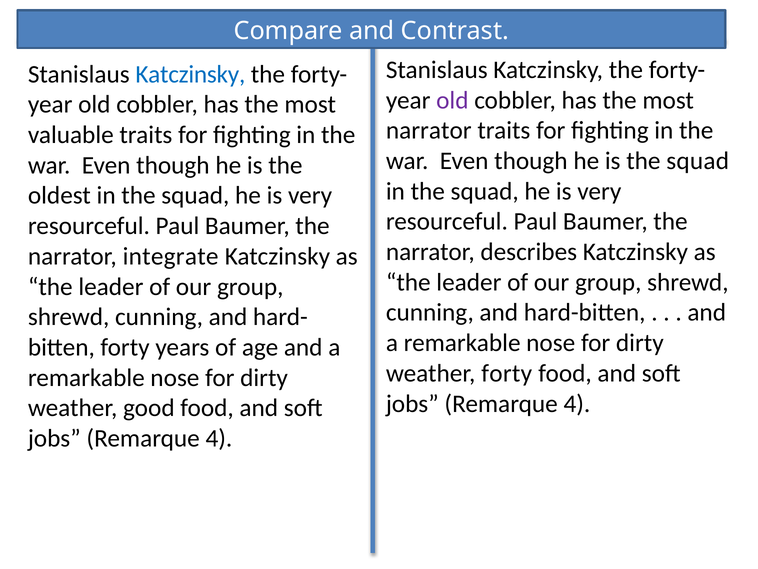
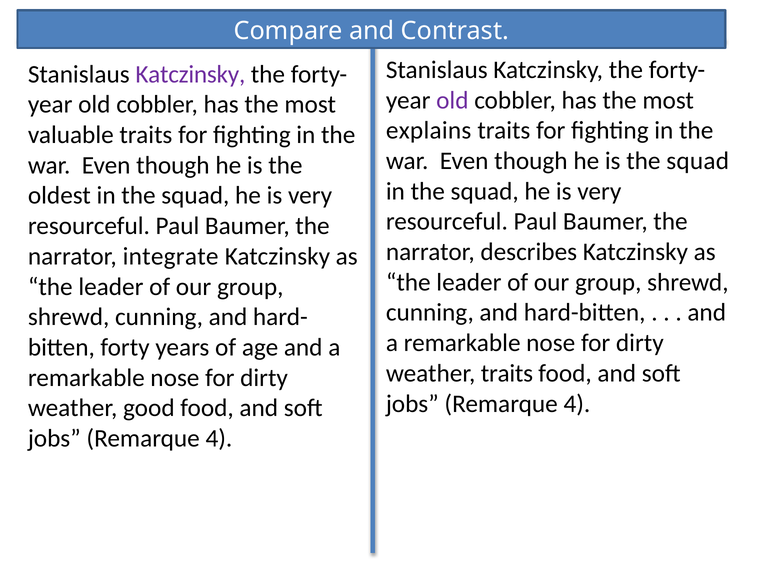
Katczinsky colour: blue -> purple (190, 74)
narrator: narrator -> explains (429, 130)
weather forty: forty -> traits (507, 373)
